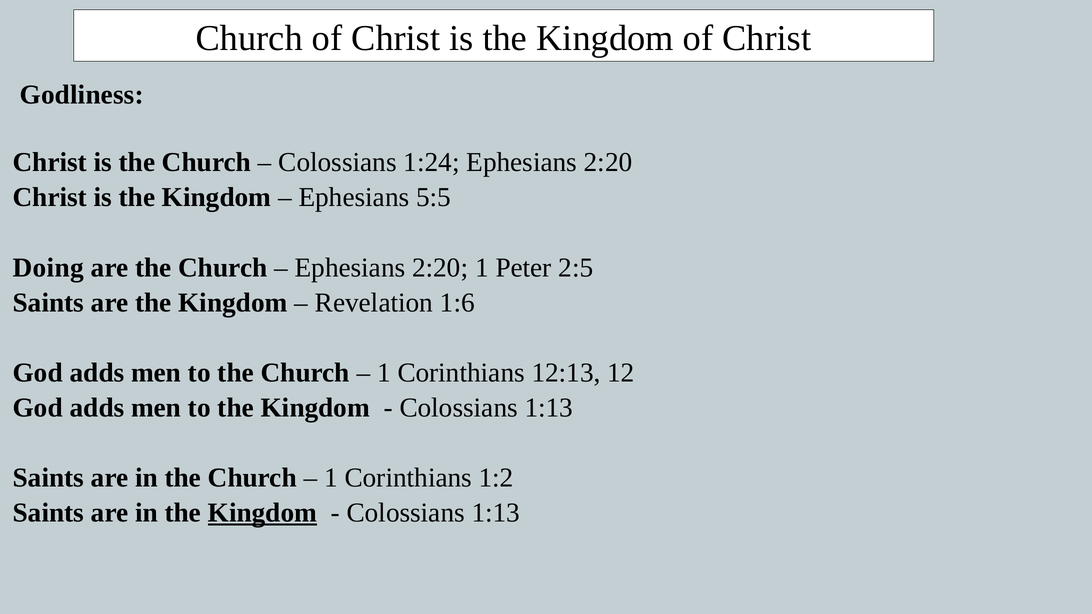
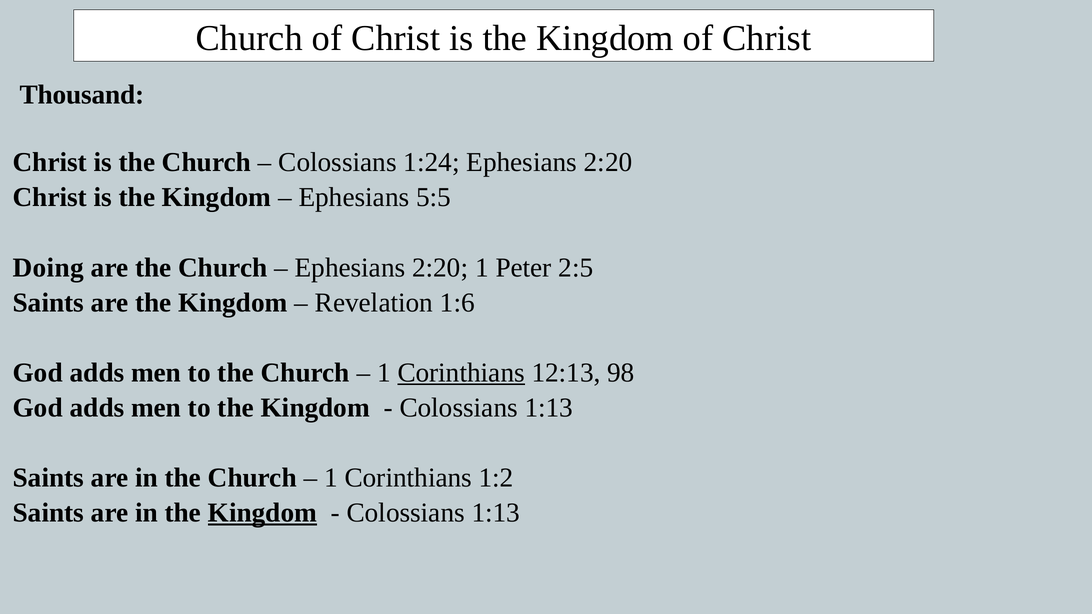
Godliness: Godliness -> Thousand (82, 95)
Corinthians underline: none -> present (461, 373)
12: 12 -> 98 (621, 373)
